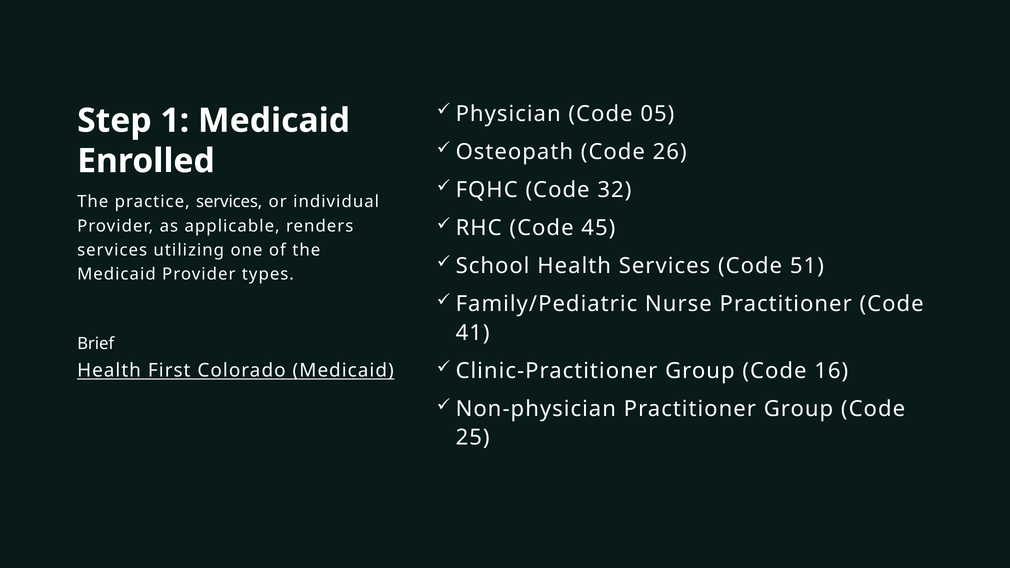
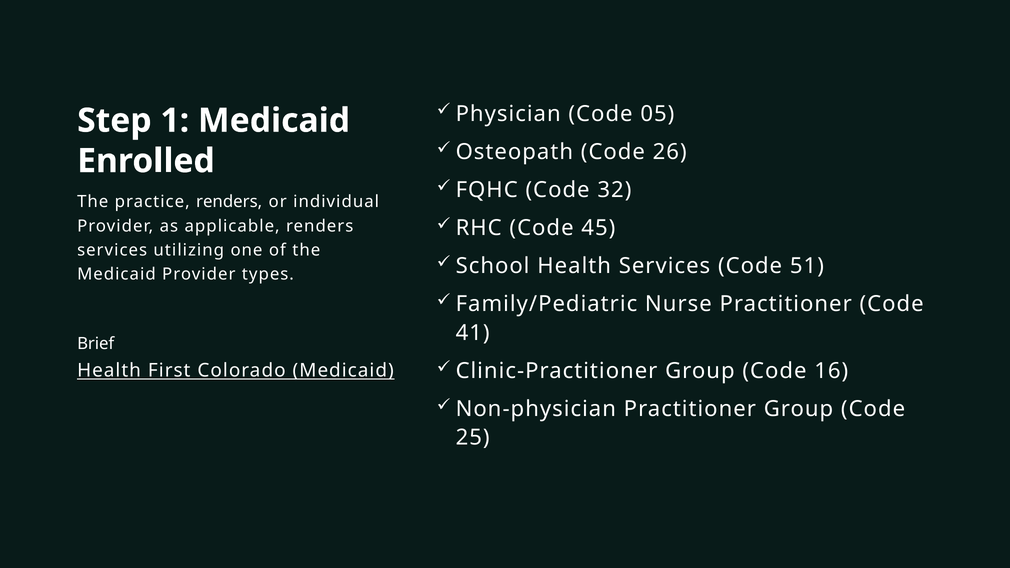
practice services: services -> renders (229, 202)
